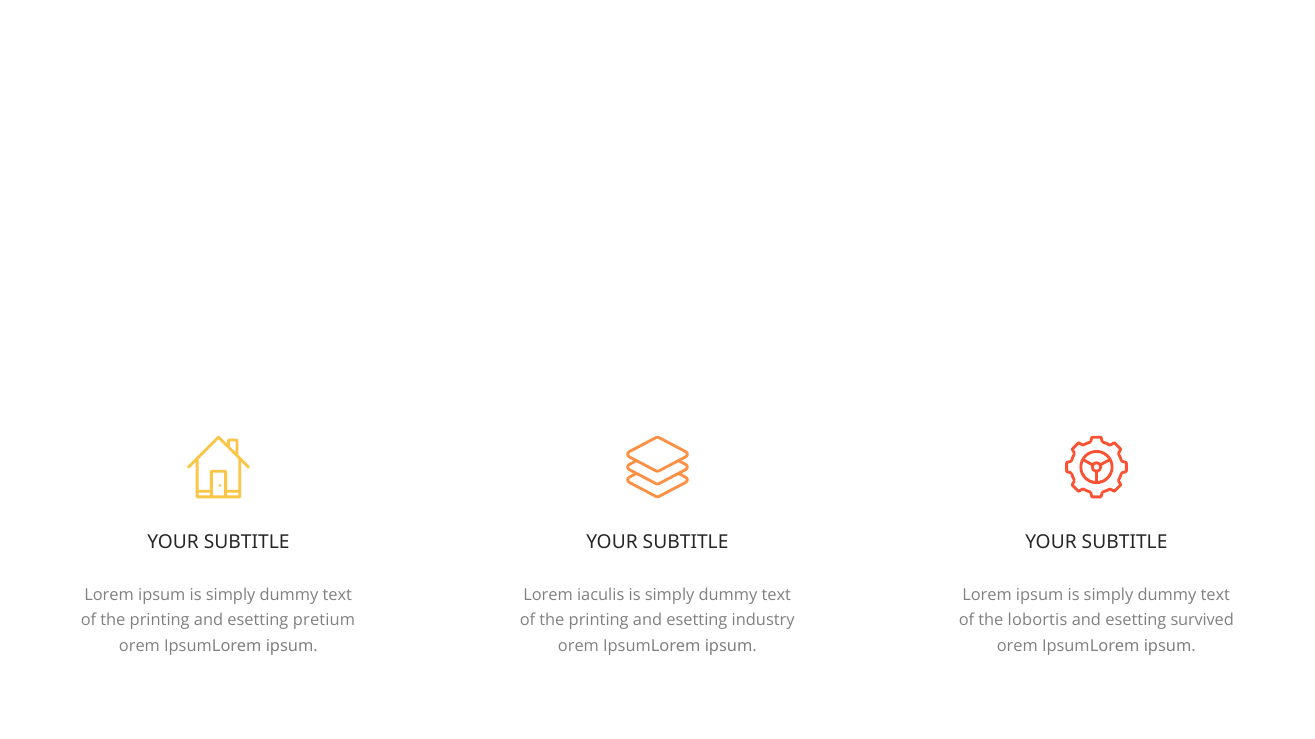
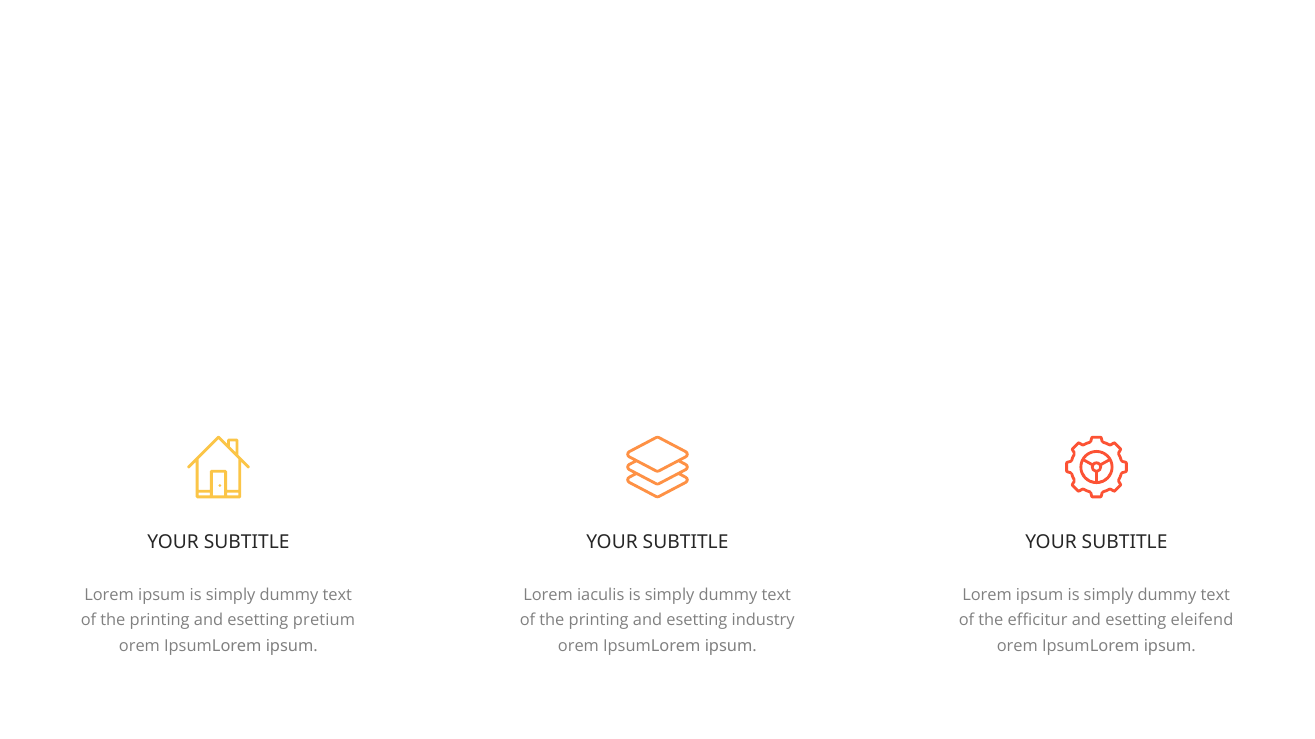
lobortis: lobortis -> efficitur (1038, 621)
survived: survived -> eleifend (1202, 621)
